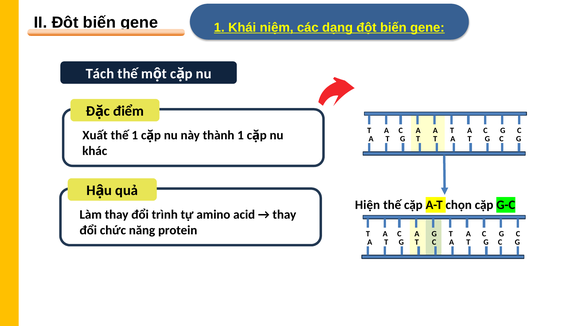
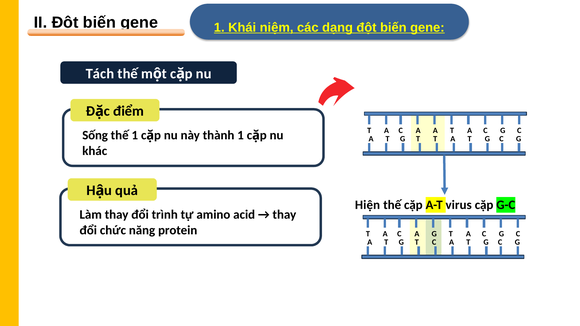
Xuất: Xuất -> Sống (95, 135)
chọn: chọn -> virus (459, 205)
